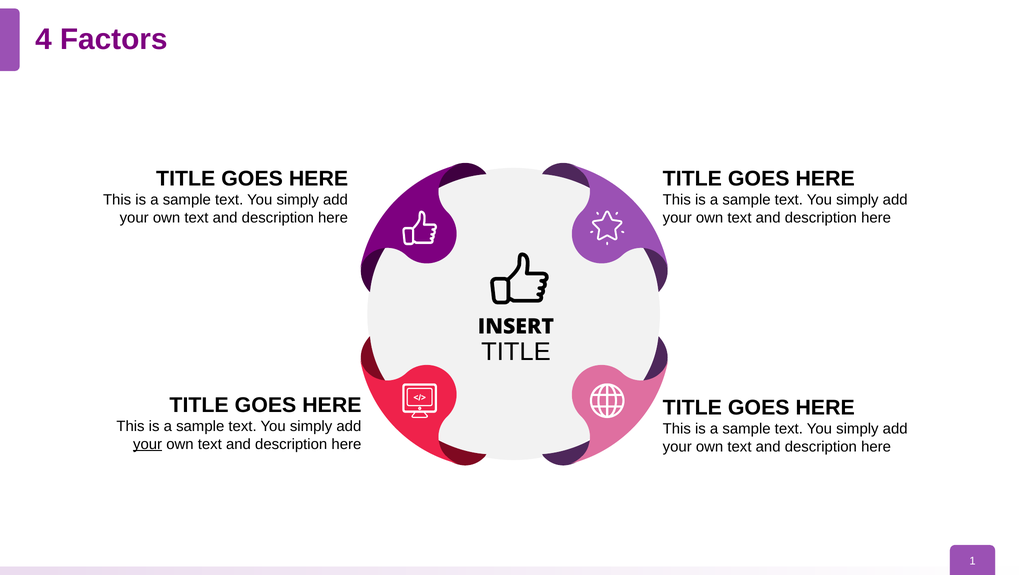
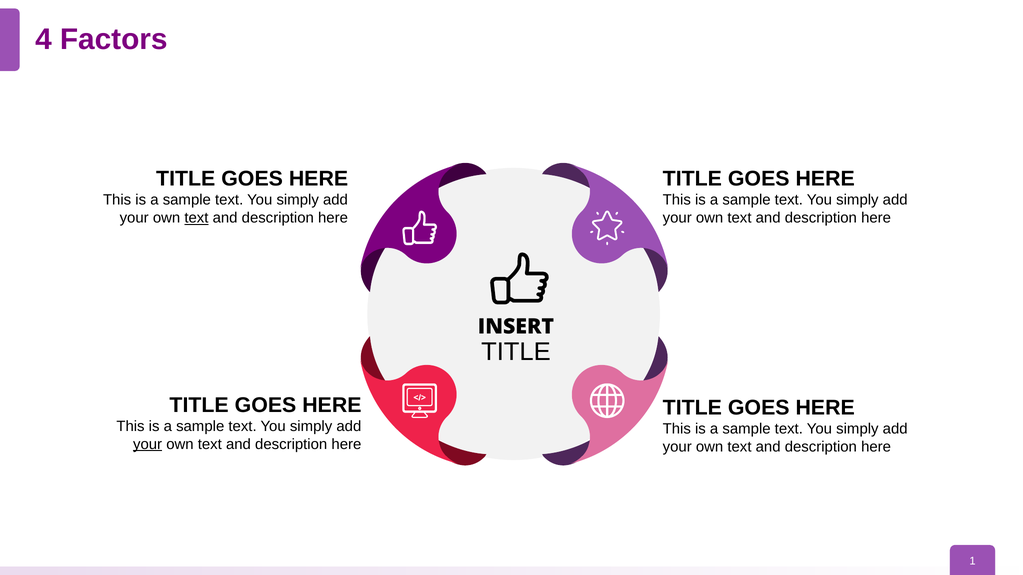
text underline: none -> present (196, 218)
